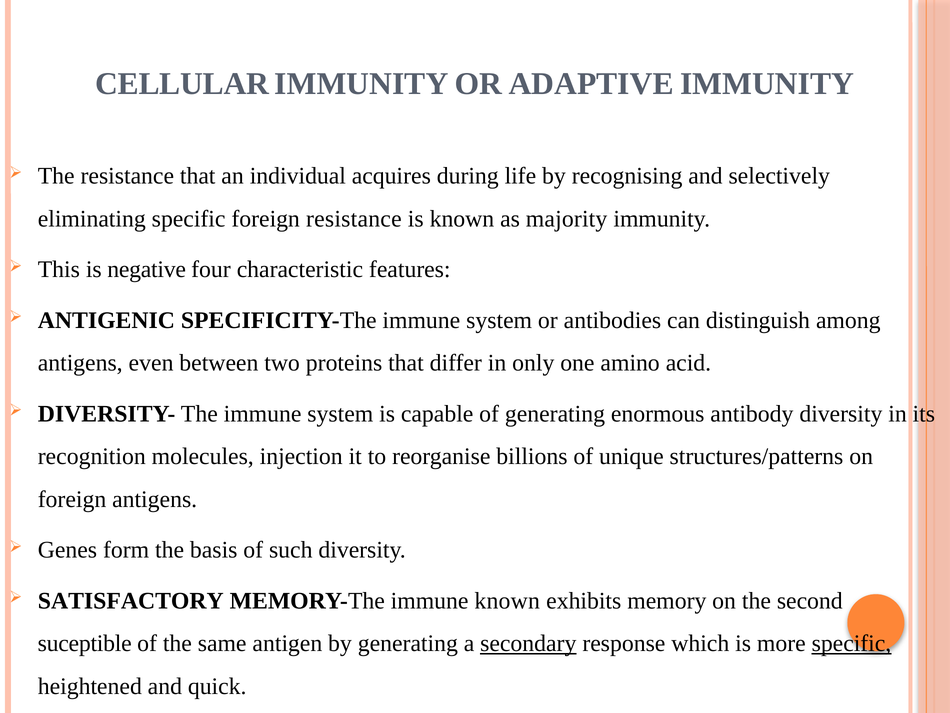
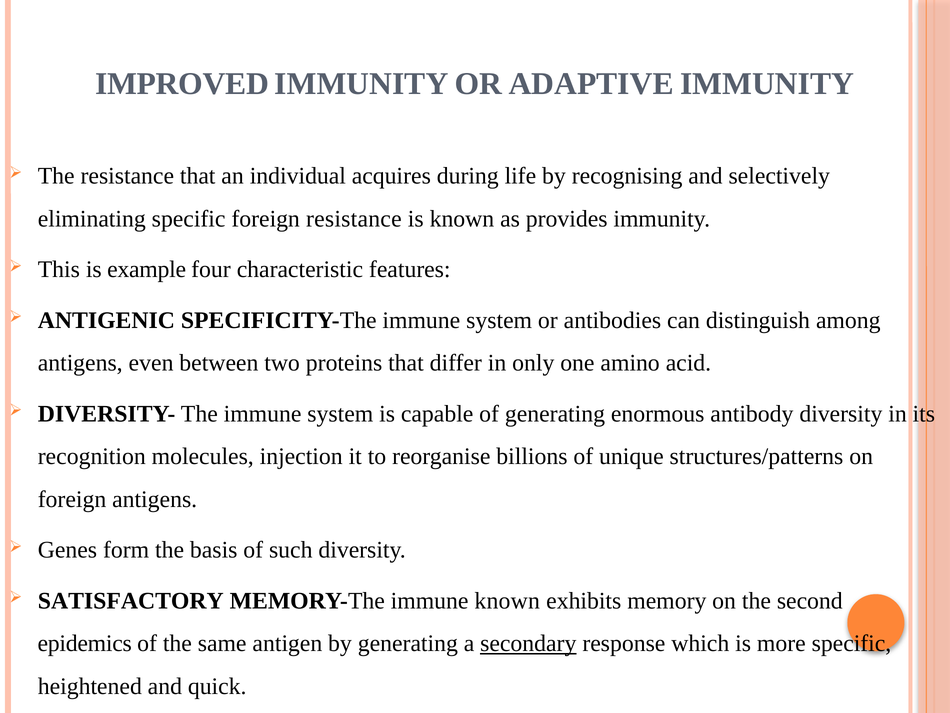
CELLULAR: CELLULAR -> IMPROVED (182, 84)
majority: majority -> provides (567, 219)
negative: negative -> example (147, 269)
suceptible: suceptible -> epidemics (85, 643)
specific underline: present -> none (851, 643)
